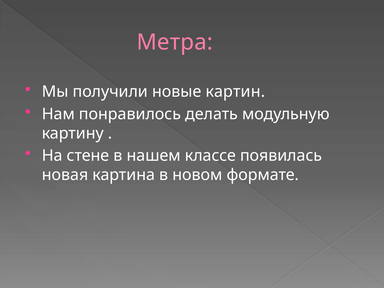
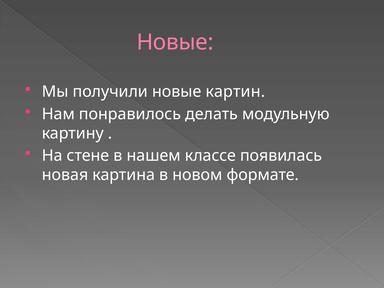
Метра: Метра -> Новые (175, 42)
